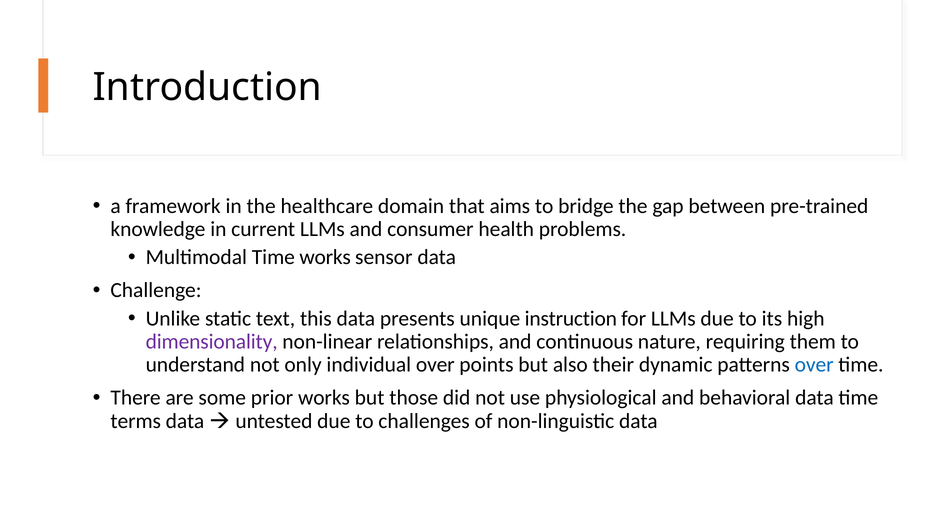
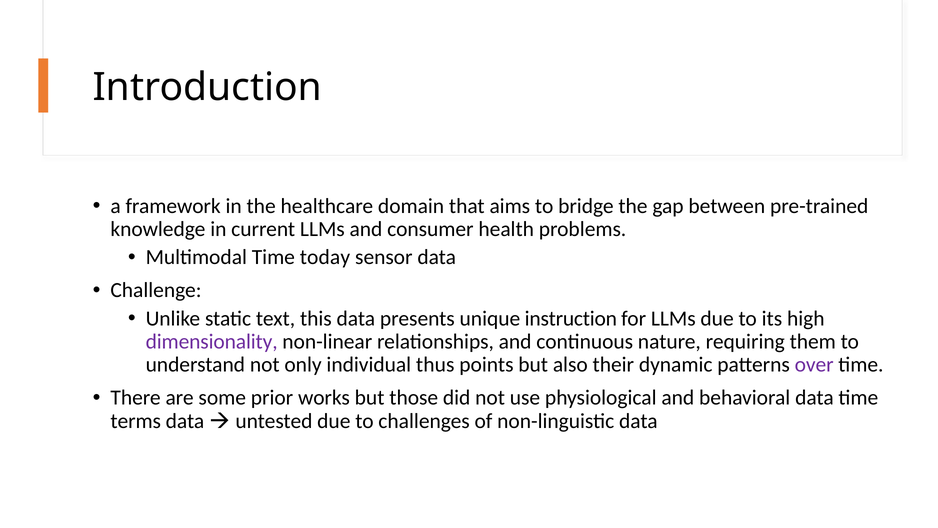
Time works: works -> today (325, 257)
individual over: over -> thus (435, 365)
over colour: blue -> purple (814, 365)
